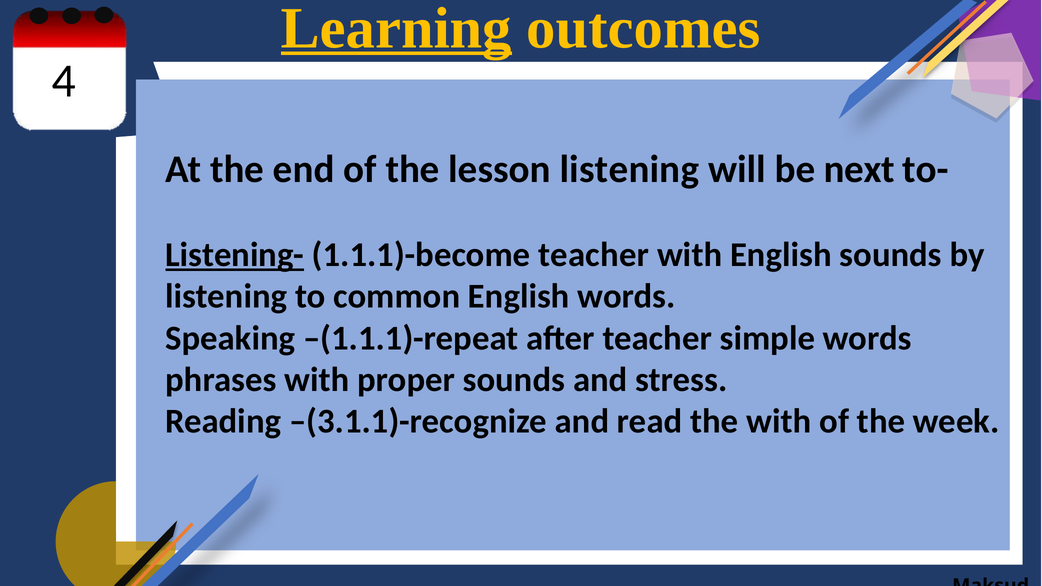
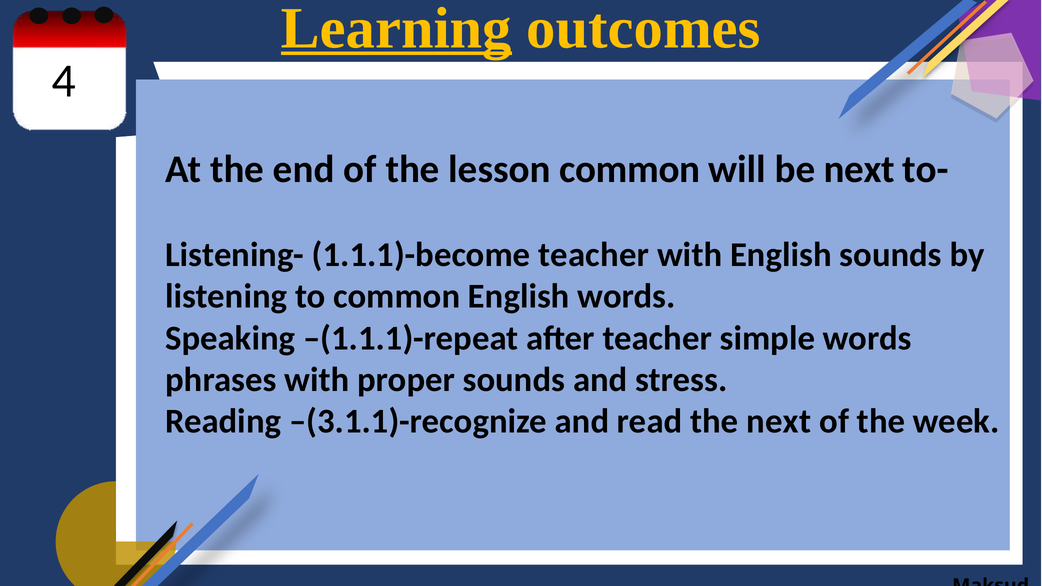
lesson listening: listening -> common (630, 169)
Listening- underline: present -> none (235, 255)
the with: with -> next (779, 422)
